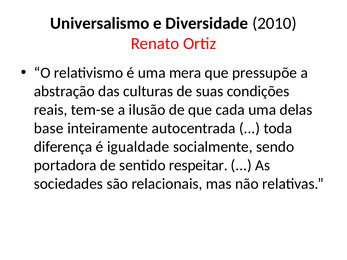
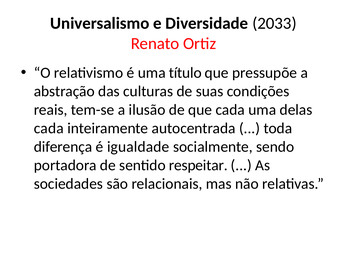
2010: 2010 -> 2033 (274, 23)
mera: mera -> título (185, 73)
base: base -> cada (49, 128)
